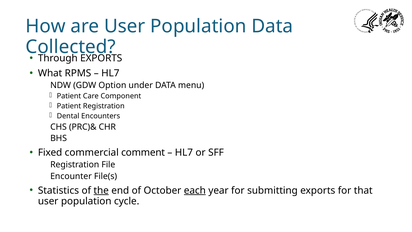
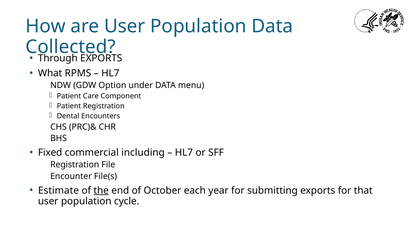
comment: comment -> including (143, 152)
Statistics: Statistics -> Estimate (58, 190)
each underline: present -> none (195, 190)
